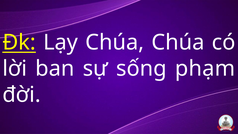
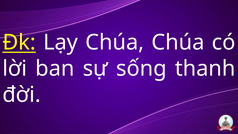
phạm: phạm -> thanh (205, 68)
